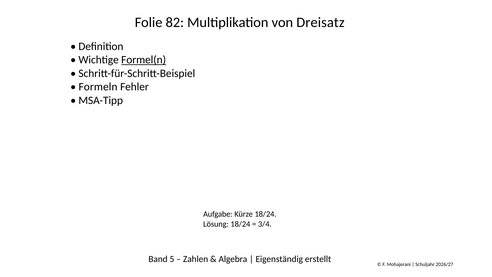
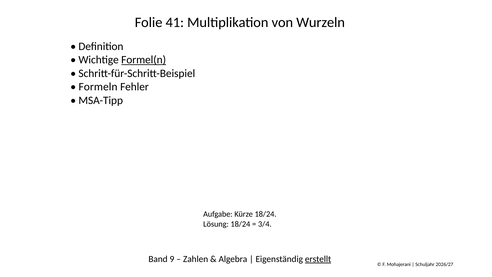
82: 82 -> 41 (175, 22)
Dreisatz: Dreisatz -> Wurzeln (321, 22)
5: 5 -> 9 (172, 259)
erstellt underline: none -> present (318, 259)
